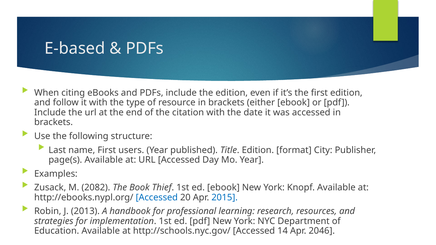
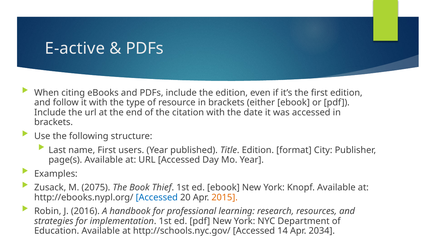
E-based: E-based -> E-active (75, 49)
2082: 2082 -> 2075 (96, 188)
2015 colour: blue -> orange (225, 198)
2013: 2013 -> 2016 (85, 211)
2046: 2046 -> 2034 (322, 231)
